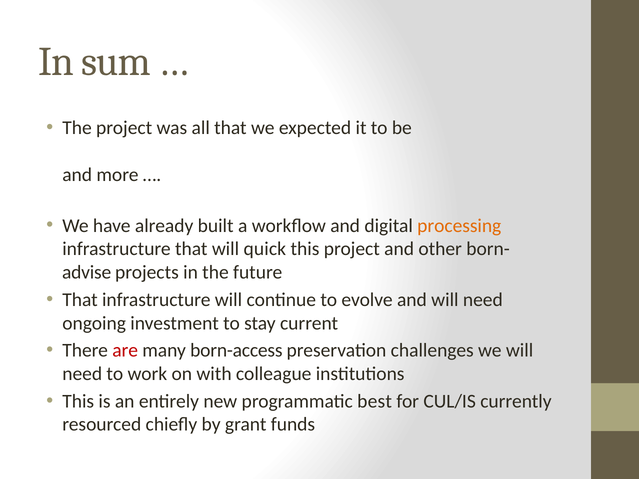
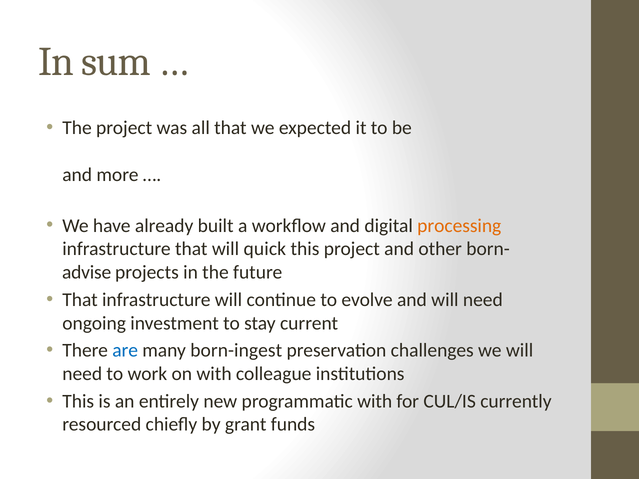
are colour: red -> blue (125, 351)
born-access: born-access -> born-ingest (236, 351)
programmatic best: best -> with (375, 401)
